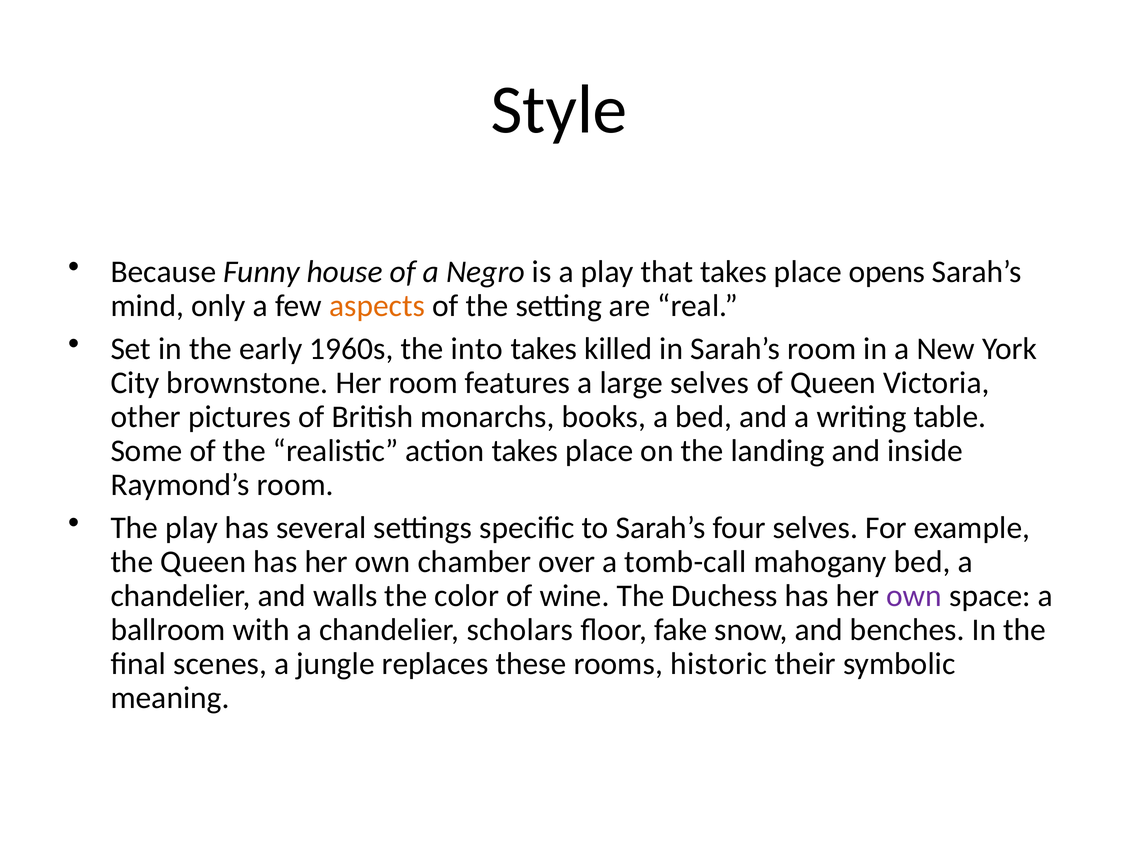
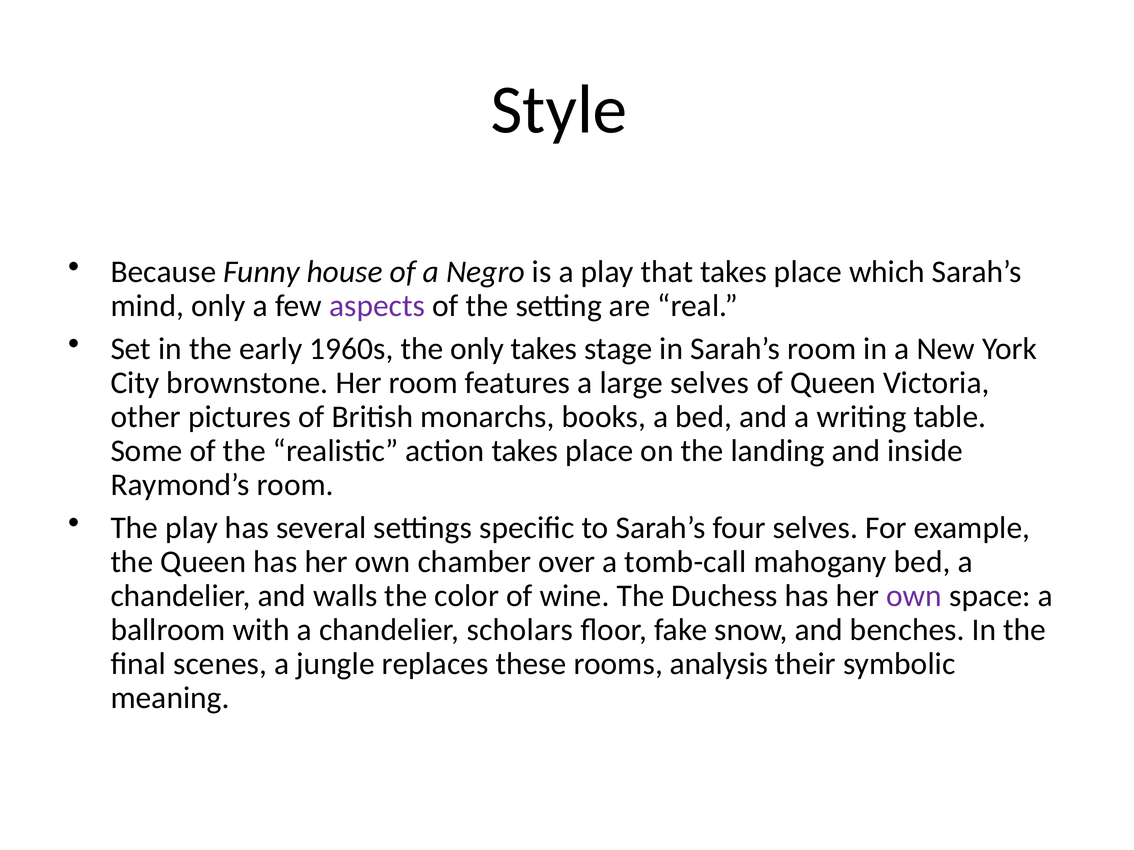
opens: opens -> which (887, 272)
aspects colour: orange -> purple (377, 306)
the into: into -> only (477, 349)
killed: killed -> stage (618, 349)
historic: historic -> analysis (719, 664)
